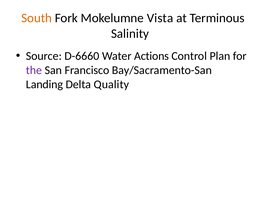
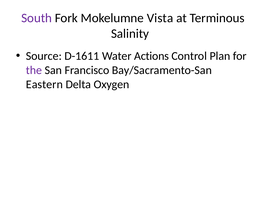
South colour: orange -> purple (37, 18)
D-6660: D-6660 -> D-1611 (82, 56)
Landing: Landing -> Eastern (44, 84)
Quality: Quality -> Oxygen (111, 84)
